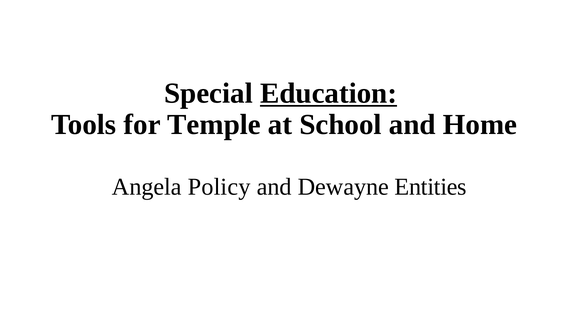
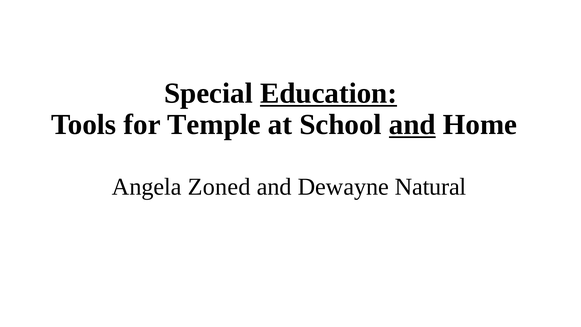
and underline: none -> present (412, 125)
Policy: Policy -> Zoned (219, 187)
Entities: Entities -> Natural (431, 187)
